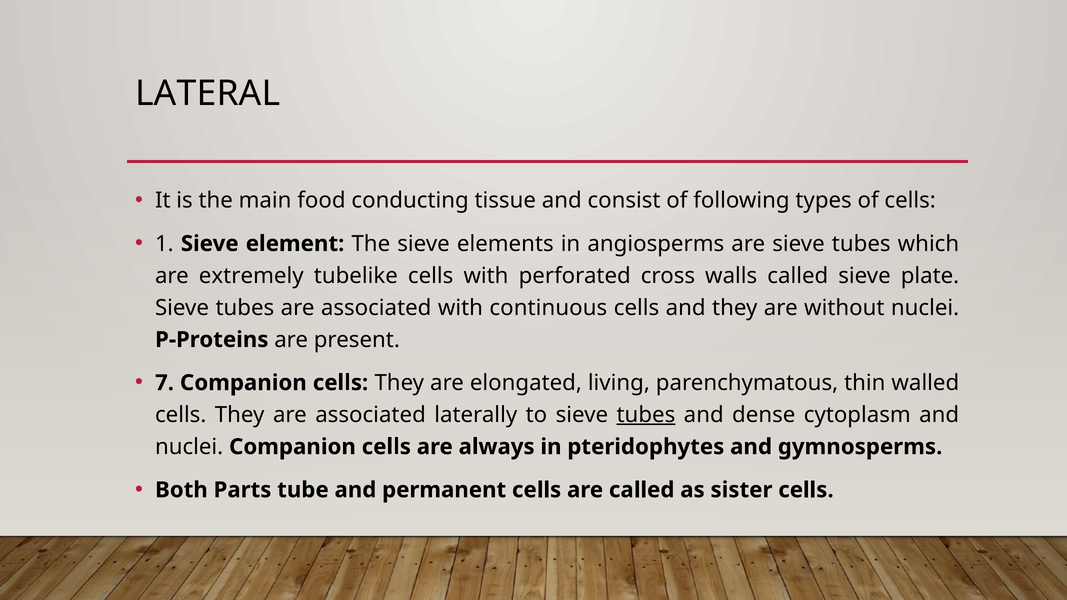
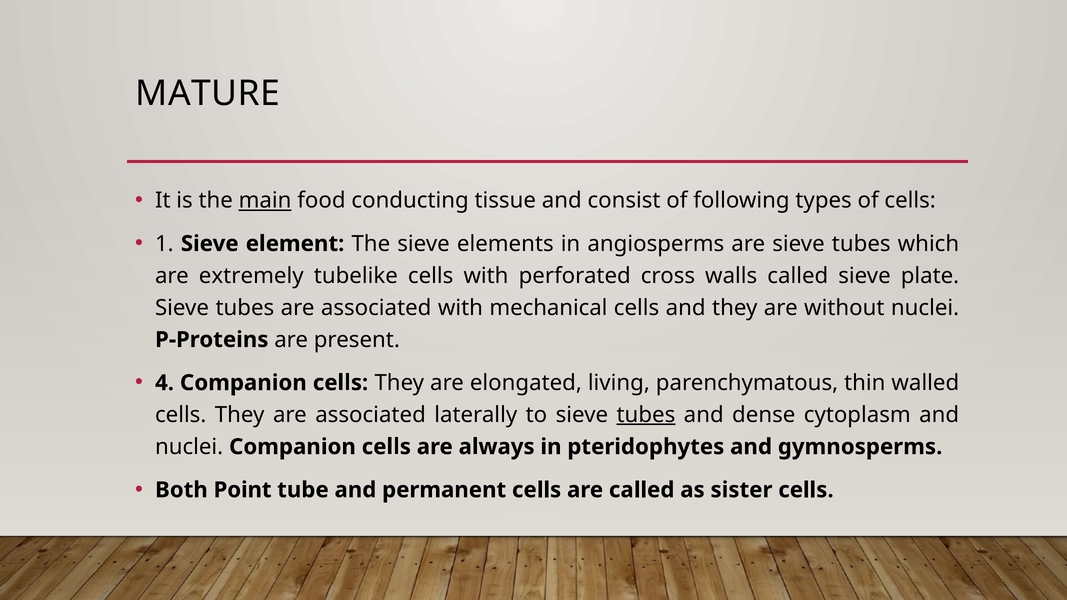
LATERAL: LATERAL -> MATURE (208, 93)
main underline: none -> present (265, 201)
continuous: continuous -> mechanical (548, 308)
7: 7 -> 4 (165, 383)
Parts: Parts -> Point (243, 490)
